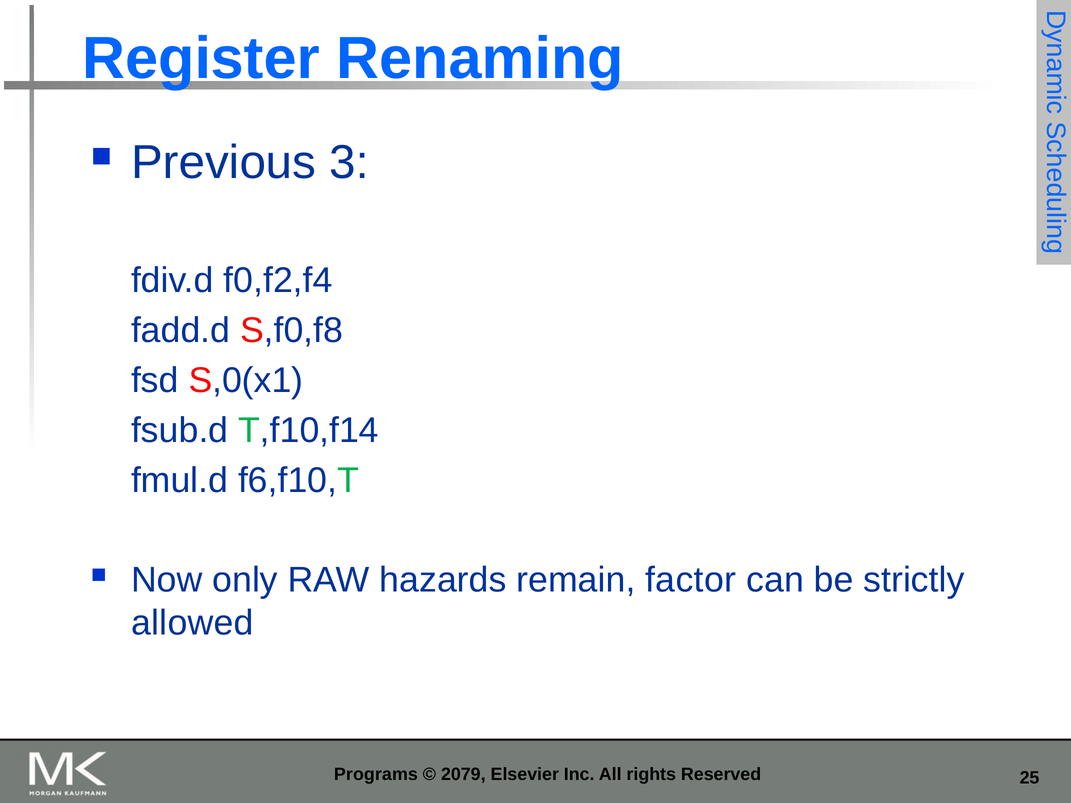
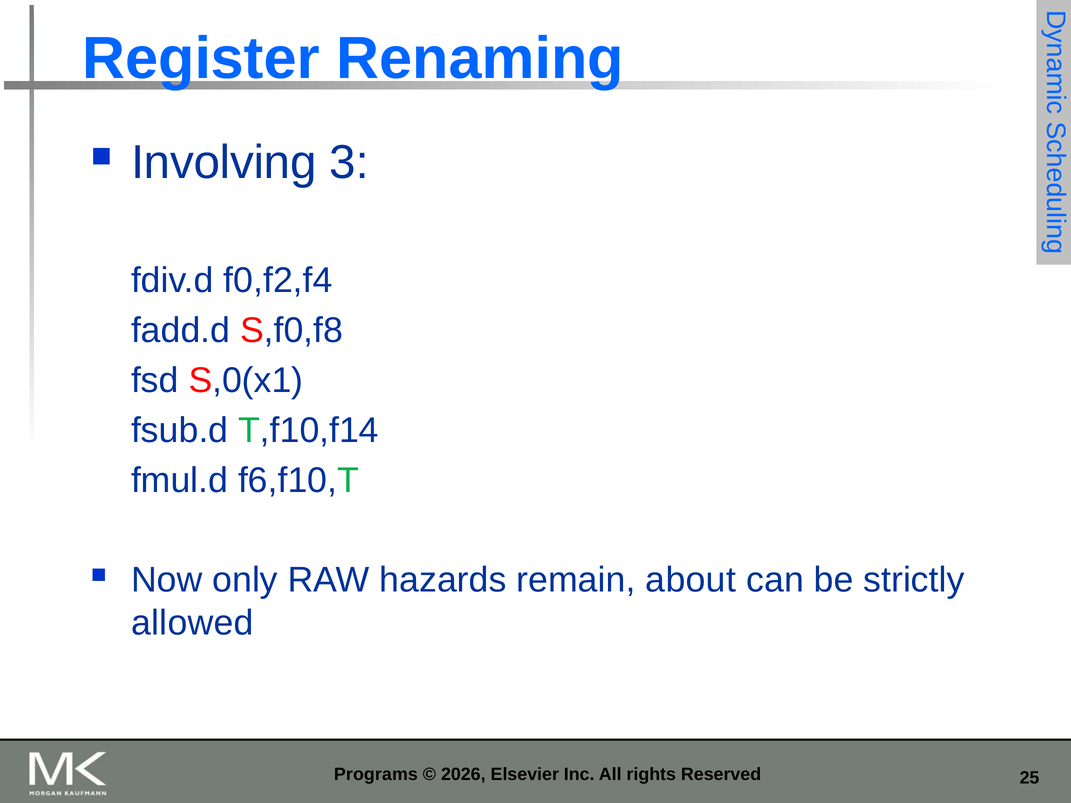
Previous: Previous -> Involving (224, 163)
factor: factor -> about (691, 580)
2079: 2079 -> 2026 (463, 775)
